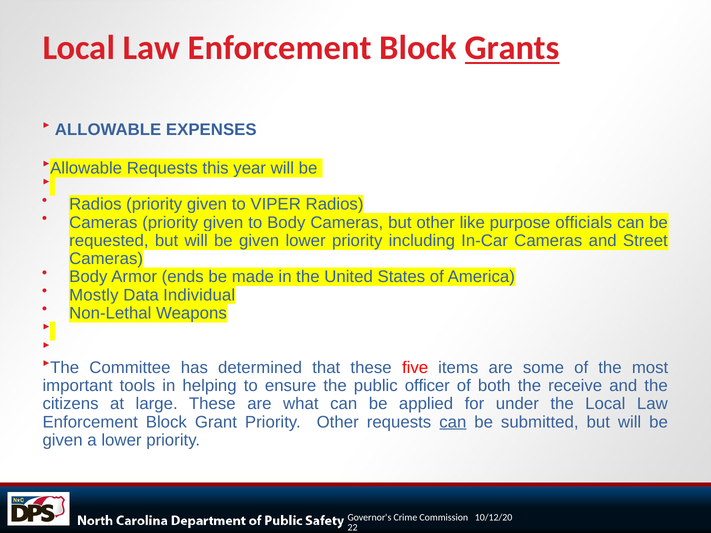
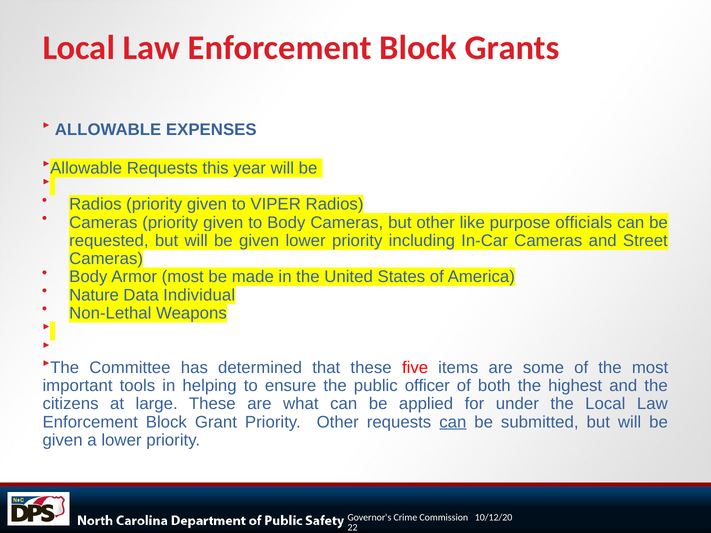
Grants underline: present -> none (512, 48)
Armor ends: ends -> most (183, 277)
Mostly: Mostly -> Nature (94, 295)
receive: receive -> highest (575, 386)
